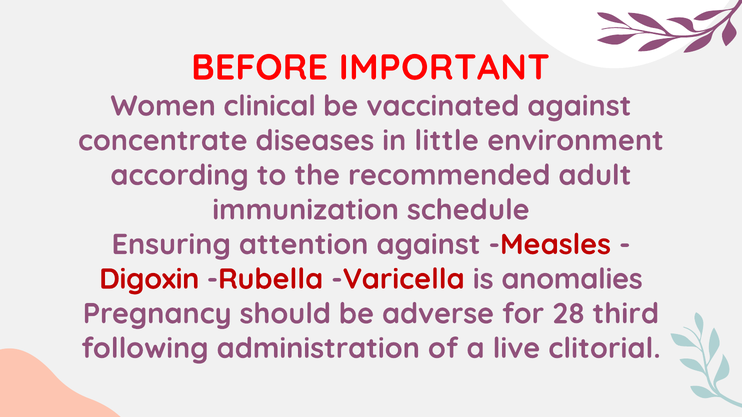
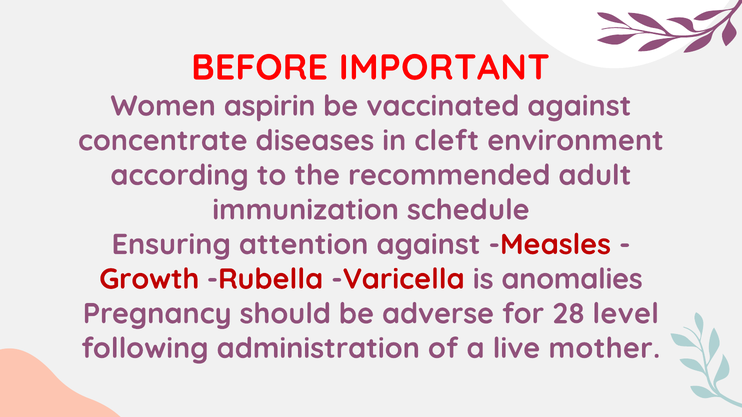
clinical: clinical -> aspirin (270, 106)
little: little -> cleft (447, 141)
Digoxin: Digoxin -> Growth (149, 279)
third: third -> level (626, 314)
clitorial: clitorial -> mother (604, 349)
